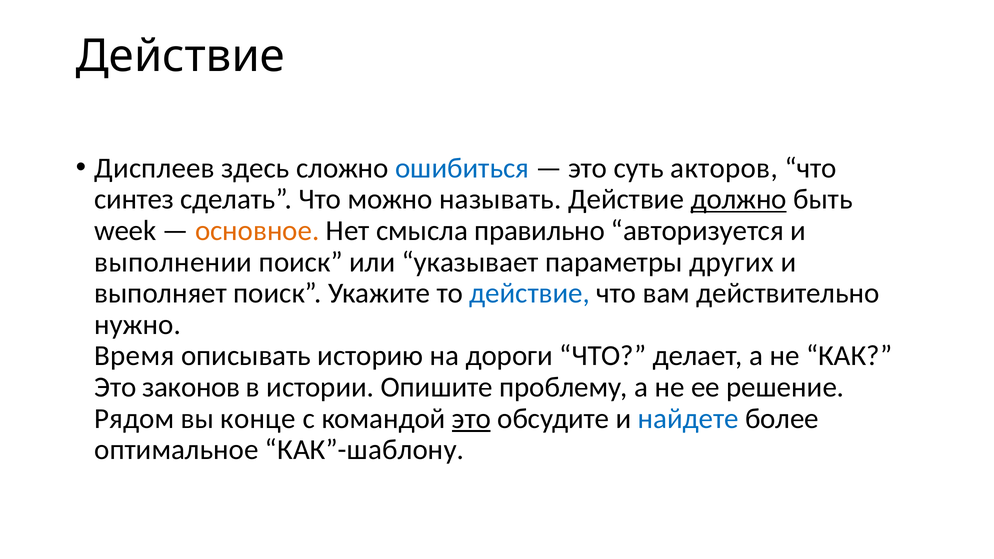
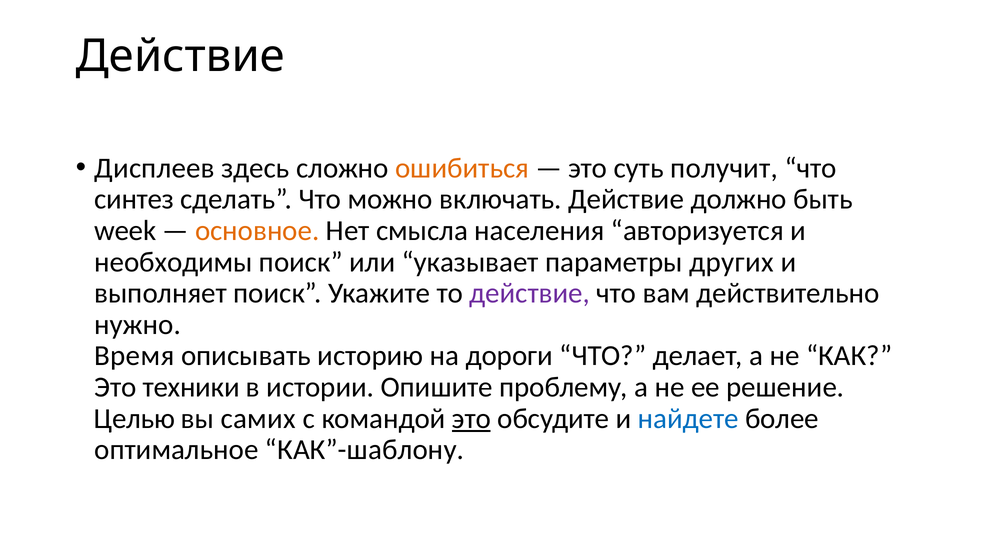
ошибиться colour: blue -> orange (462, 168)
акторов: акторов -> получит (724, 168)
называть: называть -> включать (501, 199)
должно underline: present -> none (739, 199)
правильно: правильно -> населения (539, 231)
выполнении: выполнении -> необходимы (174, 262)
действие colour: blue -> purple (530, 293)
законов: законов -> техники (191, 387)
Рядом: Рядом -> Целью (134, 419)
конце: конце -> самих (258, 419)
